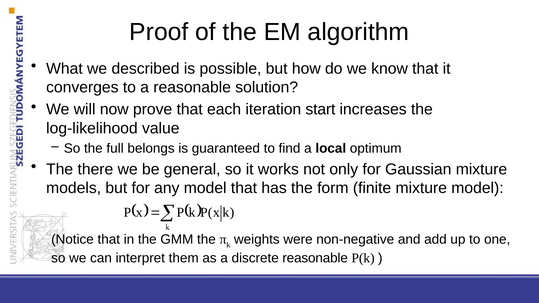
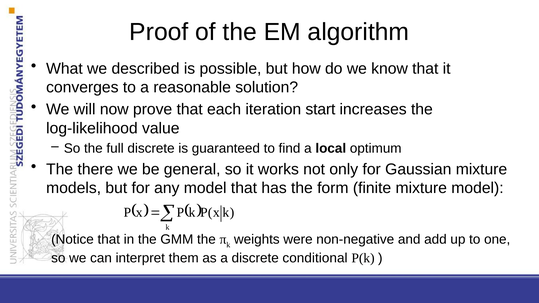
full belongs: belongs -> discrete (151, 148)
discrete reasonable: reasonable -> conditional (315, 258)
